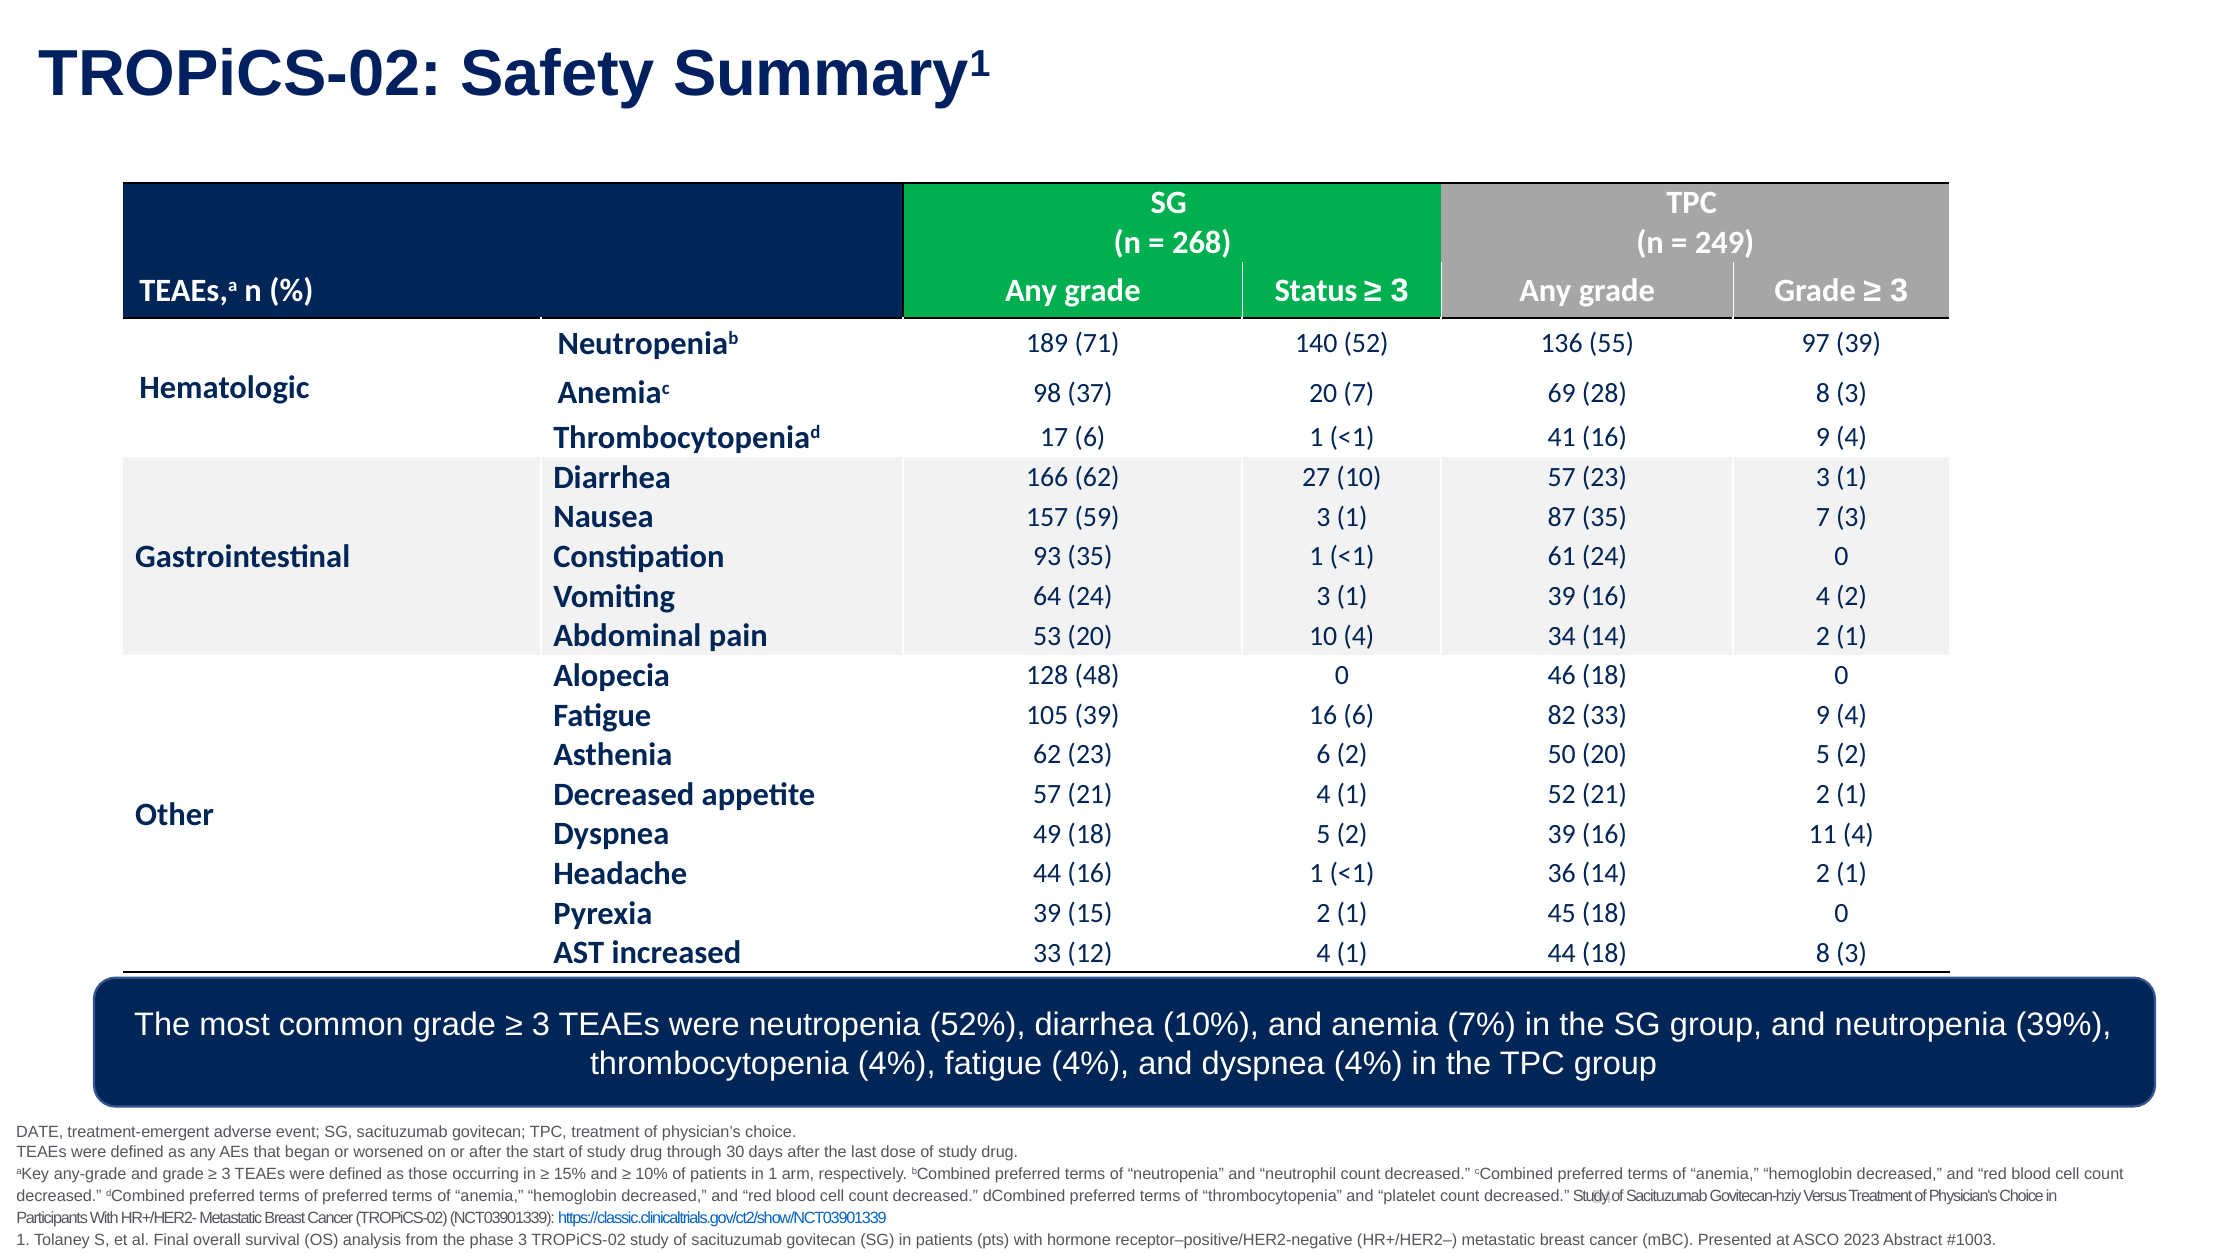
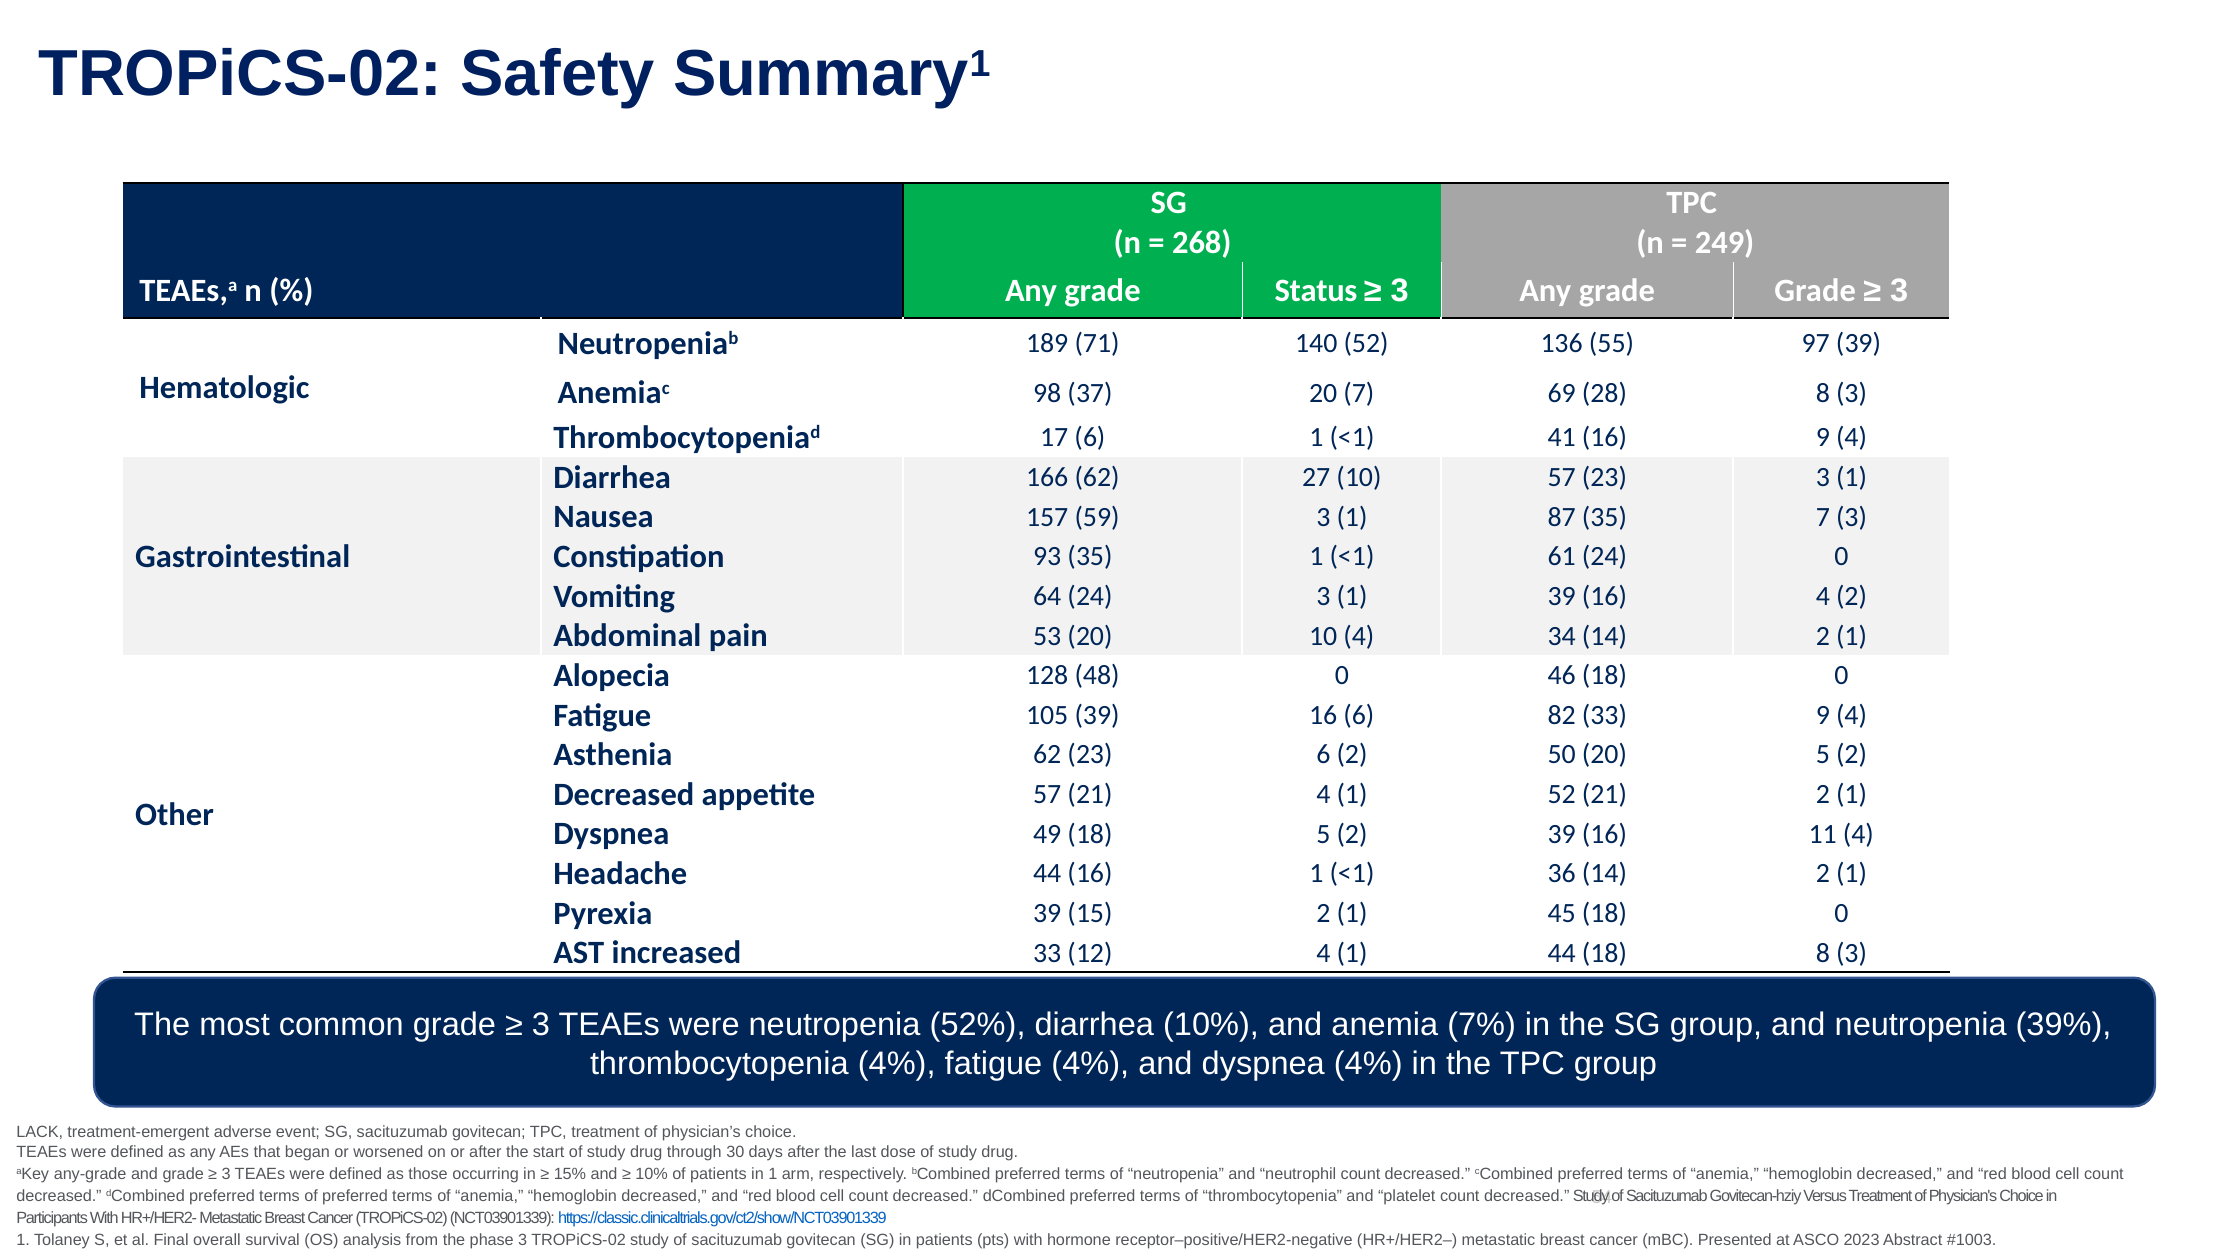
DATE: DATE -> LACK (40, 1133)
